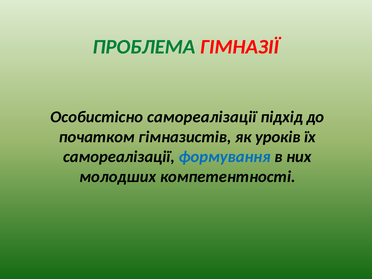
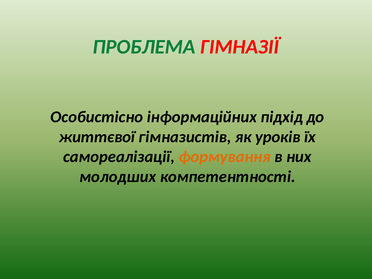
Особистісно самореалізації: самореалізації -> інформаційних (202, 117)
початком: початком -> життєвої (97, 137)
формування colour: blue -> orange (225, 157)
